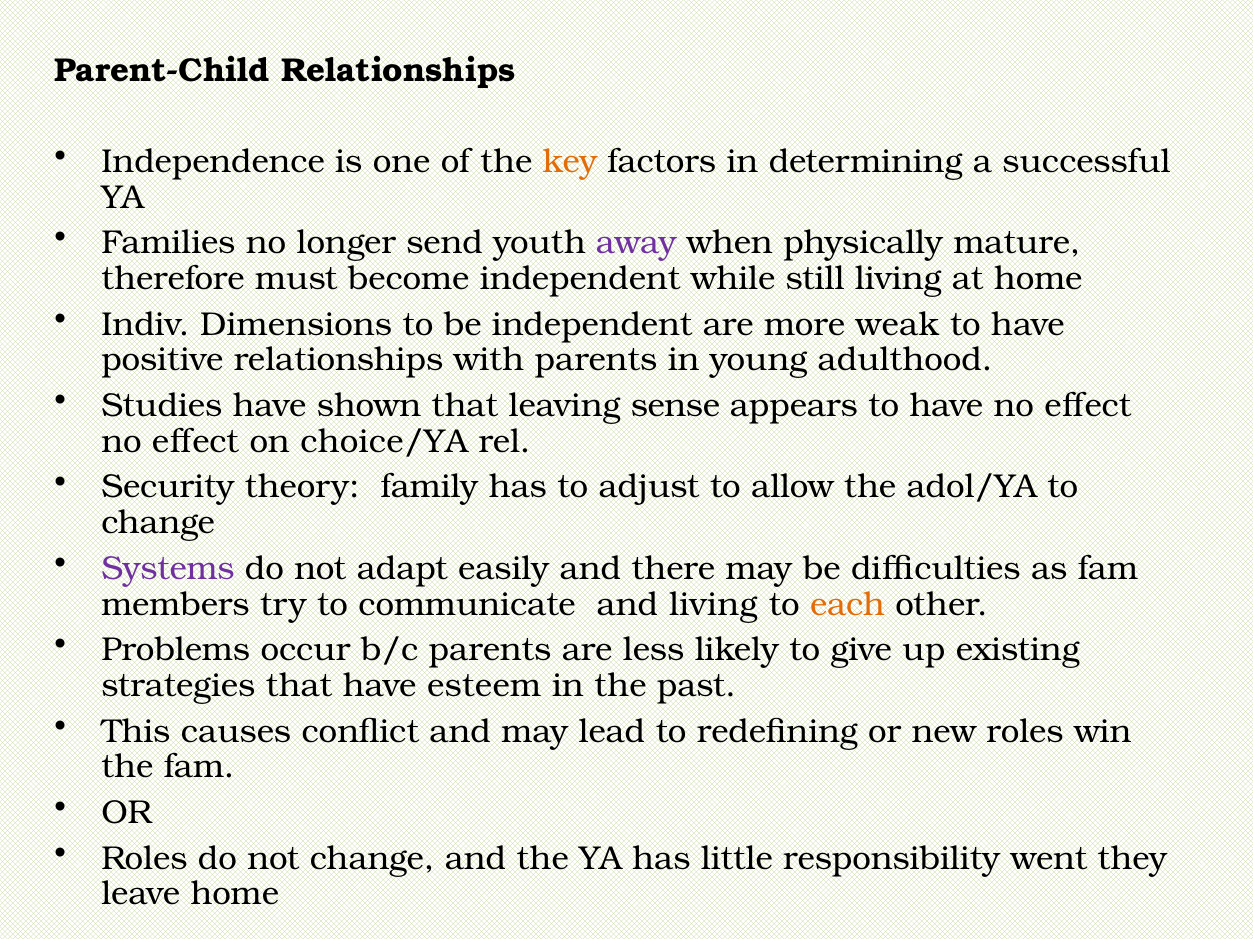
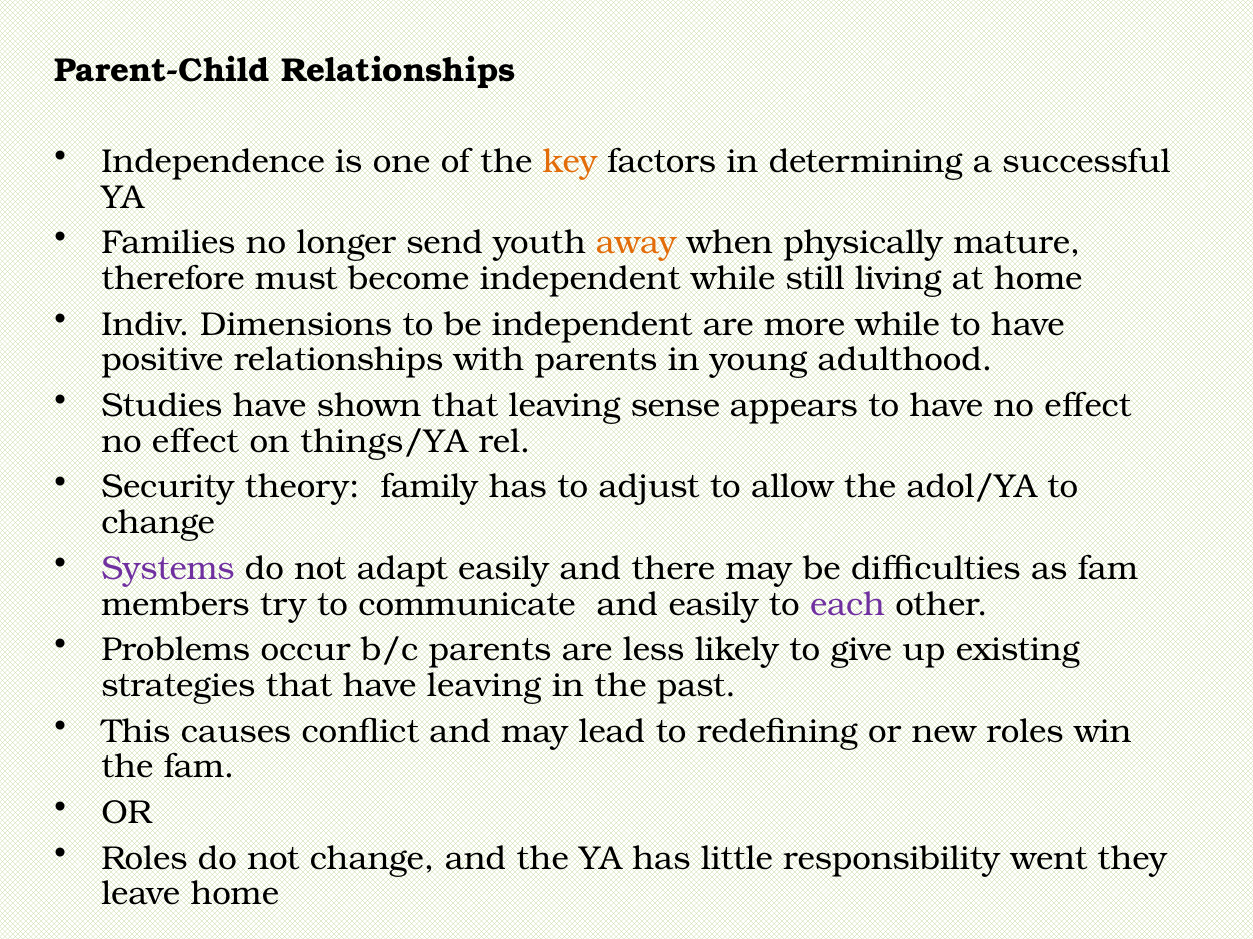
away colour: purple -> orange (636, 243)
more weak: weak -> while (898, 325)
choice/YA: choice/YA -> things/YA (384, 442)
and living: living -> easily (714, 605)
each colour: orange -> purple (847, 605)
have esteem: esteem -> leaving (484, 686)
